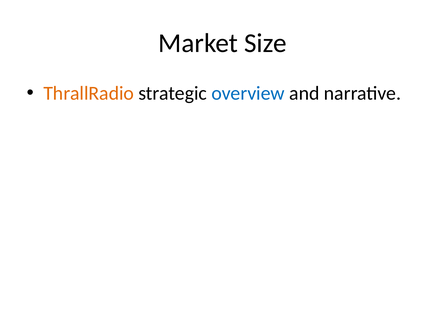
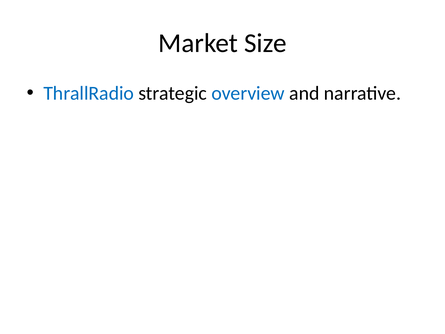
ThrallRadio colour: orange -> blue (89, 93)
